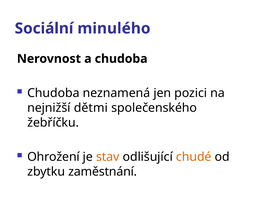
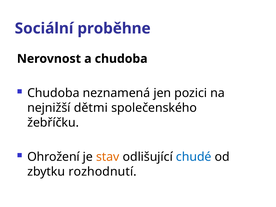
minulého: minulého -> proběhne (114, 28)
chudé colour: orange -> blue (194, 157)
zaměstnání: zaměstnání -> rozhodnutí (103, 172)
